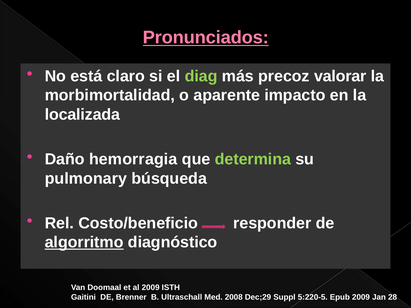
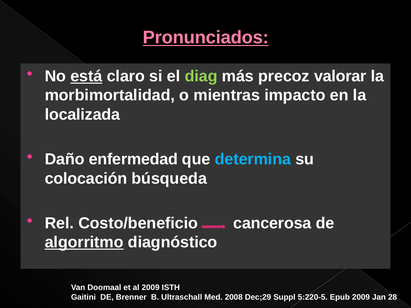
está underline: none -> present (86, 76)
aparente: aparente -> mientras (227, 95)
hemorragia: hemorragia -> enfermedad (133, 159)
determina colour: light green -> light blue (253, 159)
pulmonary: pulmonary -> colocación (86, 179)
responder: responder -> cancerosa (272, 223)
